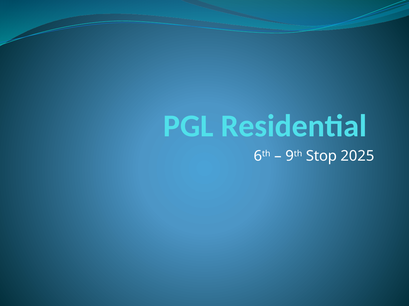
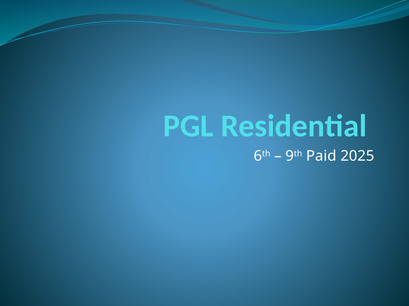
Stop: Stop -> Paid (321, 156)
